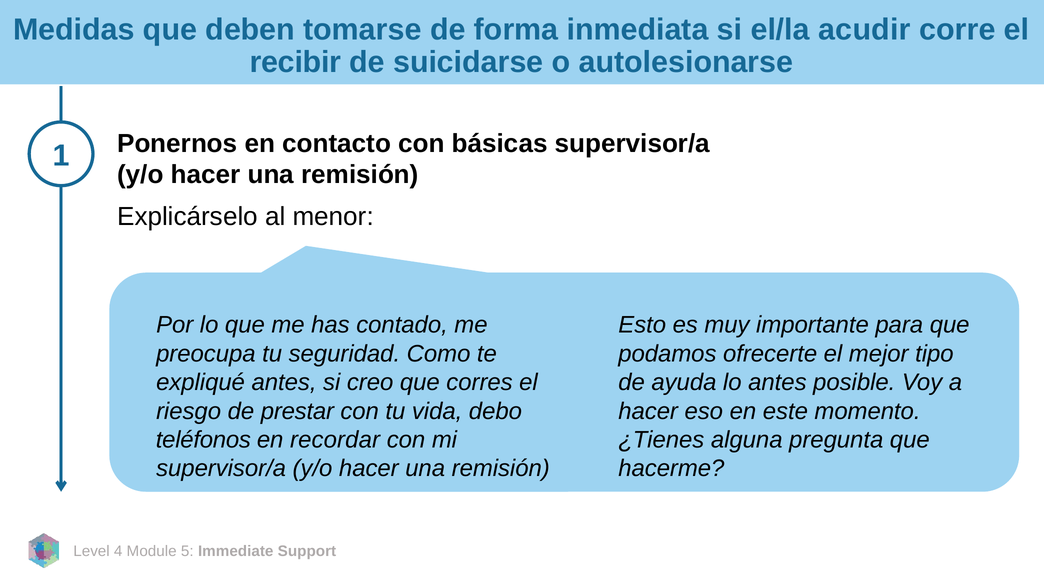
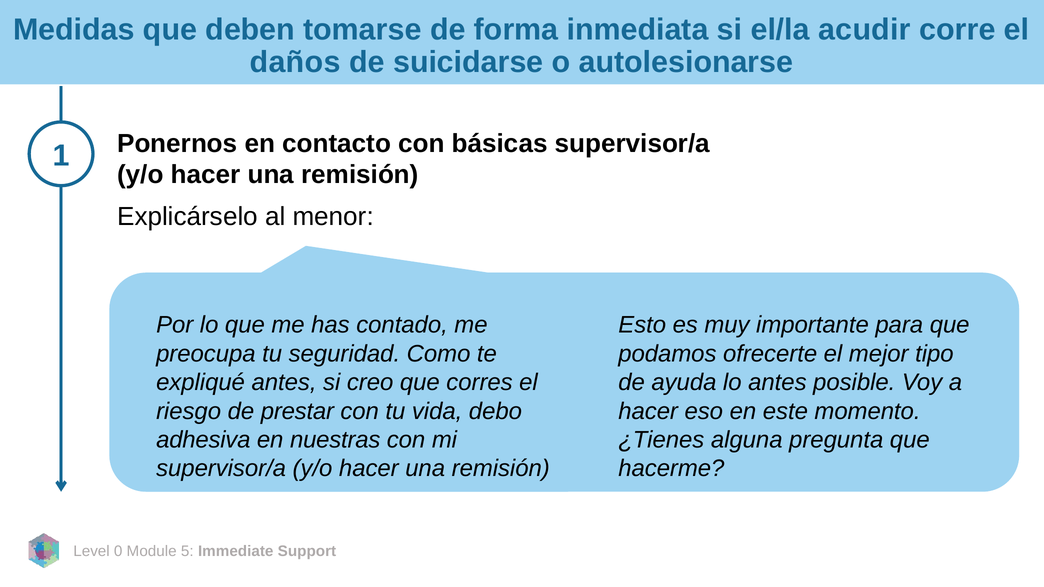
recibir: recibir -> daños (295, 62)
teléfonos: teléfonos -> adhesiva (203, 440)
recordar: recordar -> nuestras (335, 440)
4: 4 -> 0 (118, 552)
